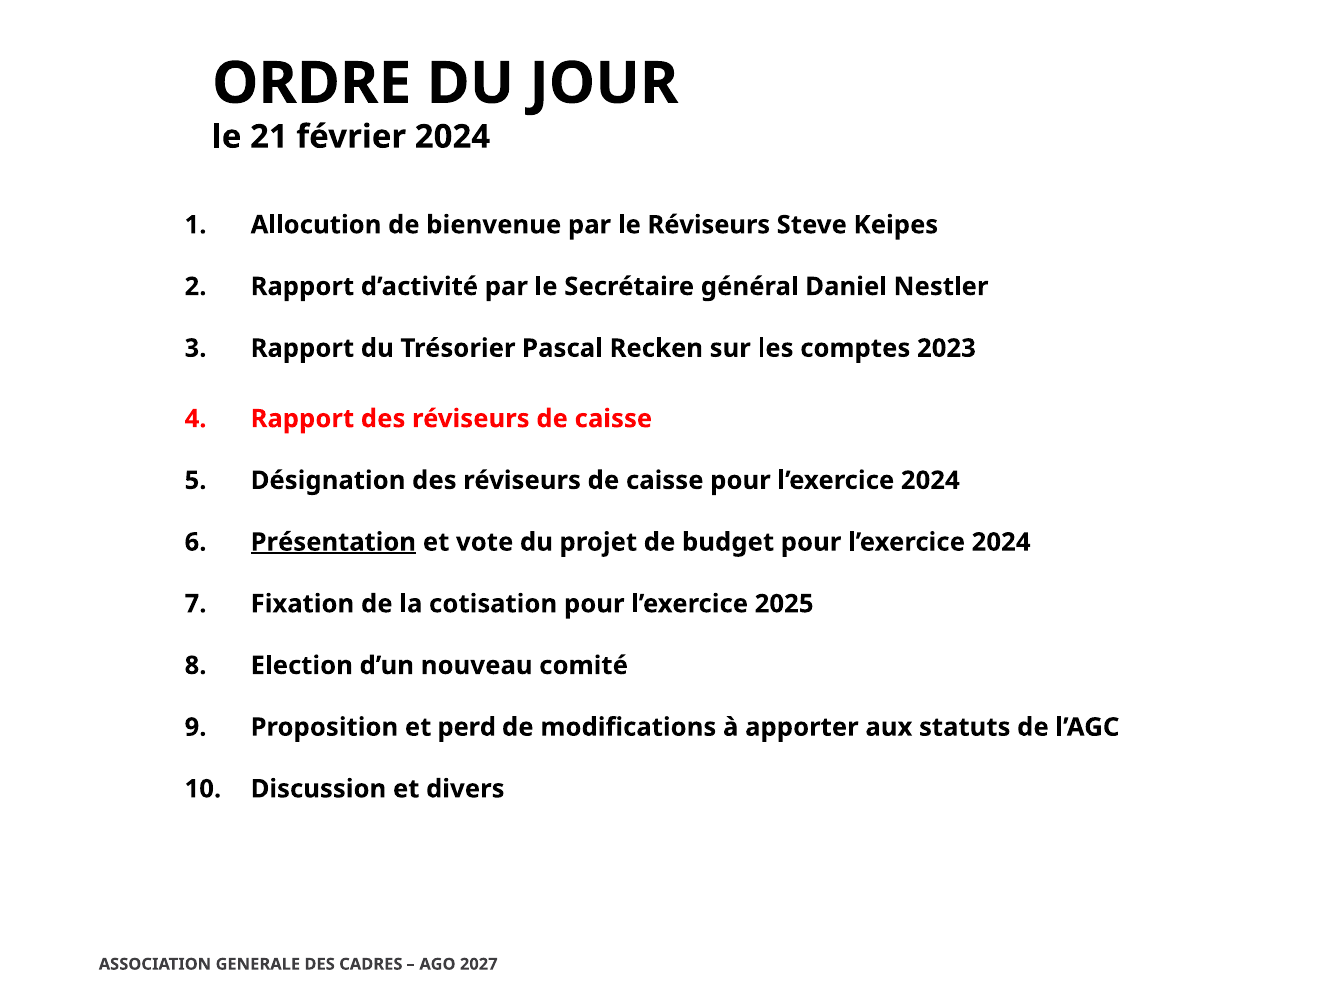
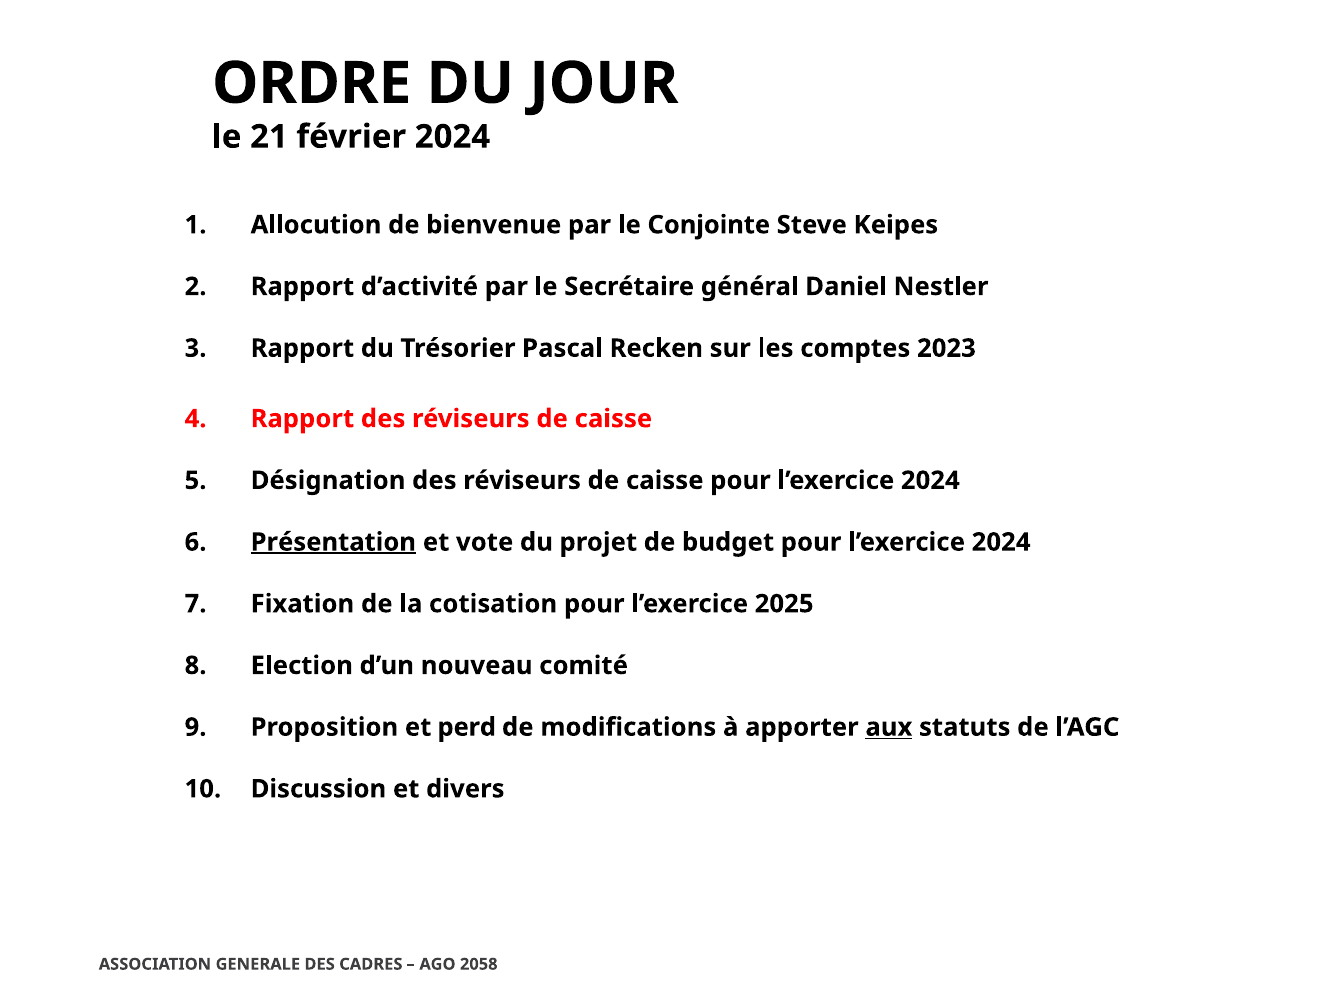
le Réviseurs: Réviseurs -> Conjointe (709, 225)
aux underline: none -> present (889, 727)
2027: 2027 -> 2058 (479, 964)
